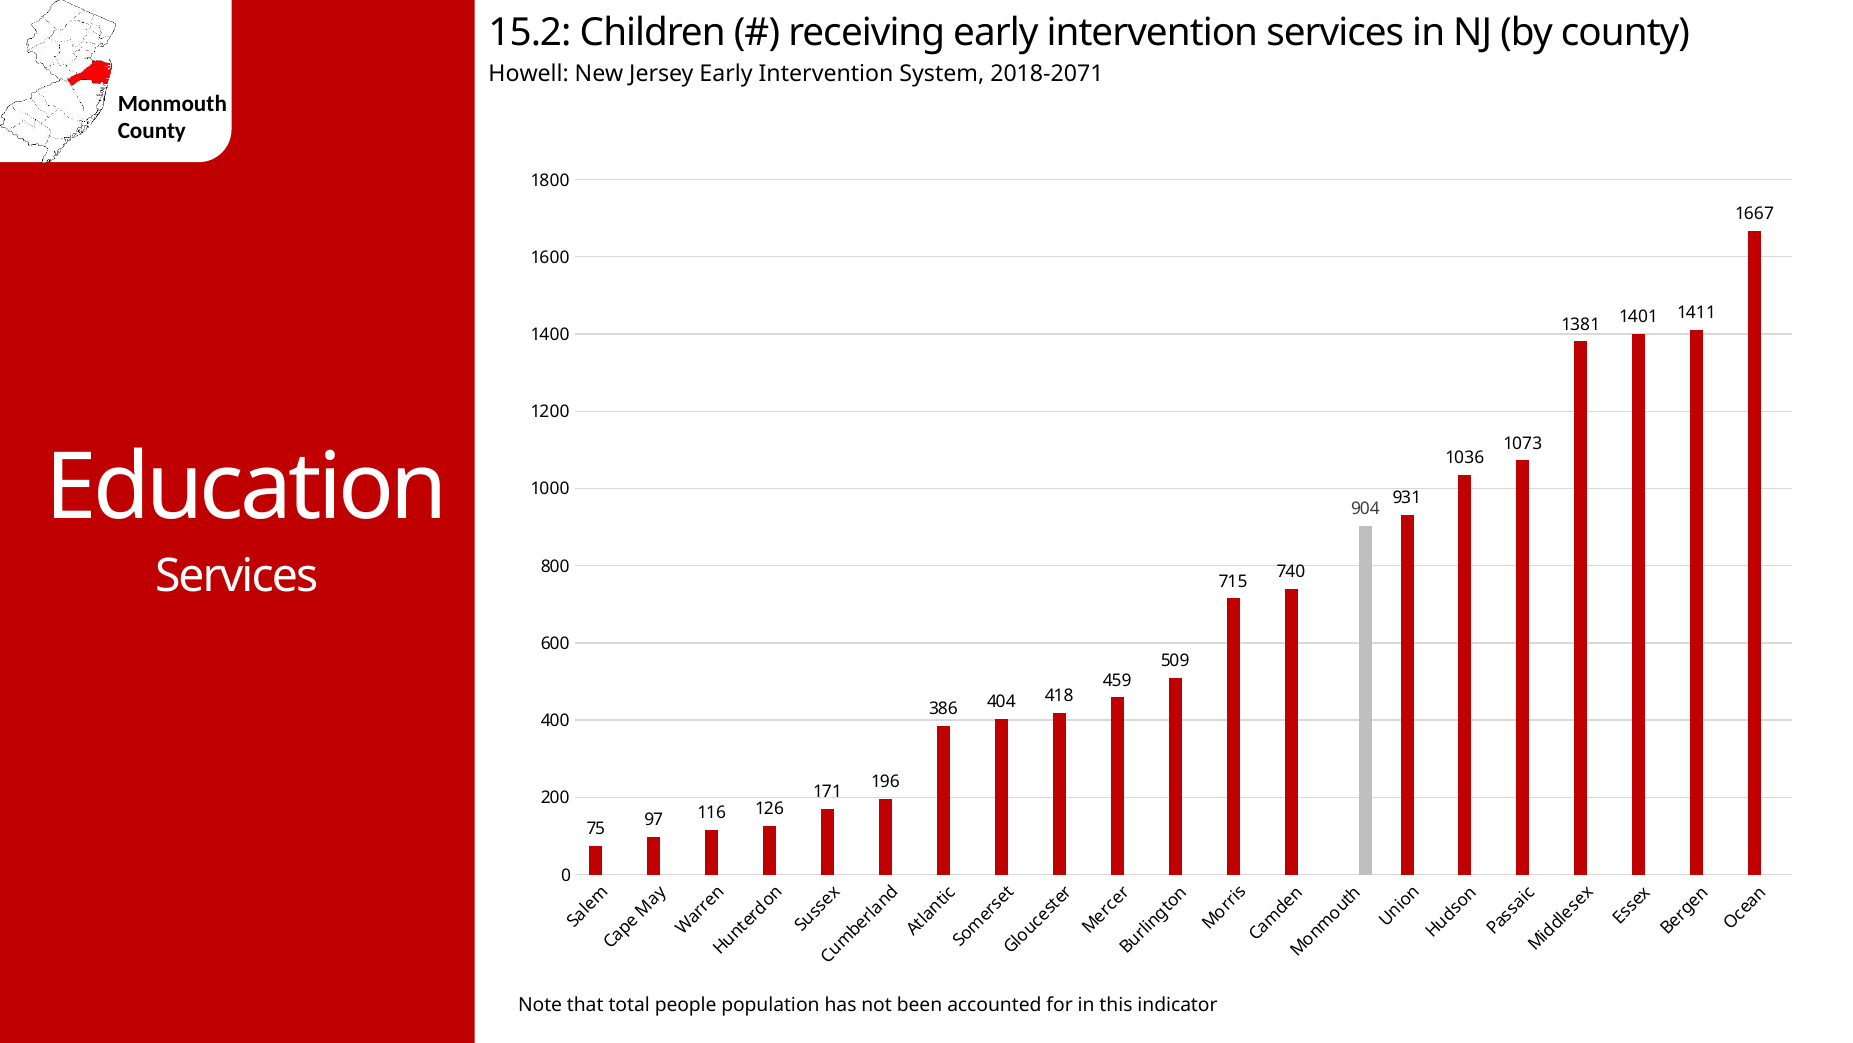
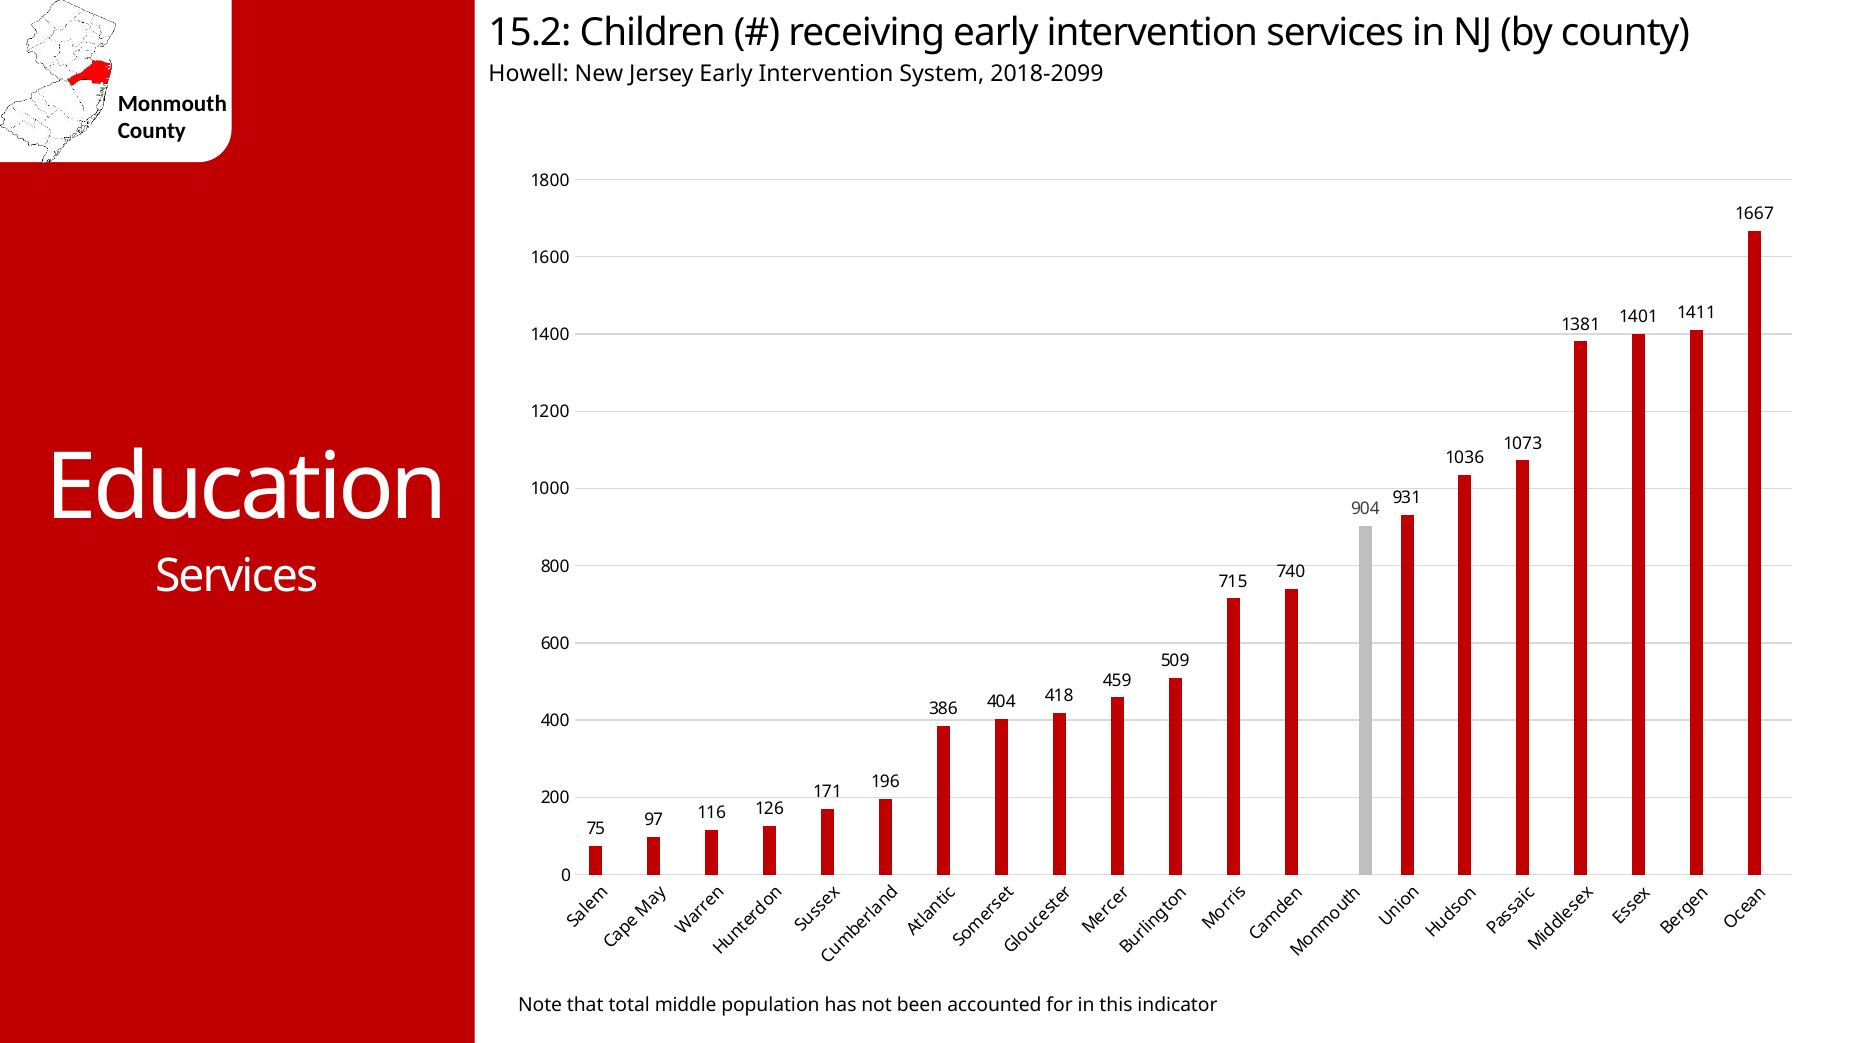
2018-2071: 2018-2071 -> 2018-2099 (1047, 74)
people: people -> middle (686, 1004)
